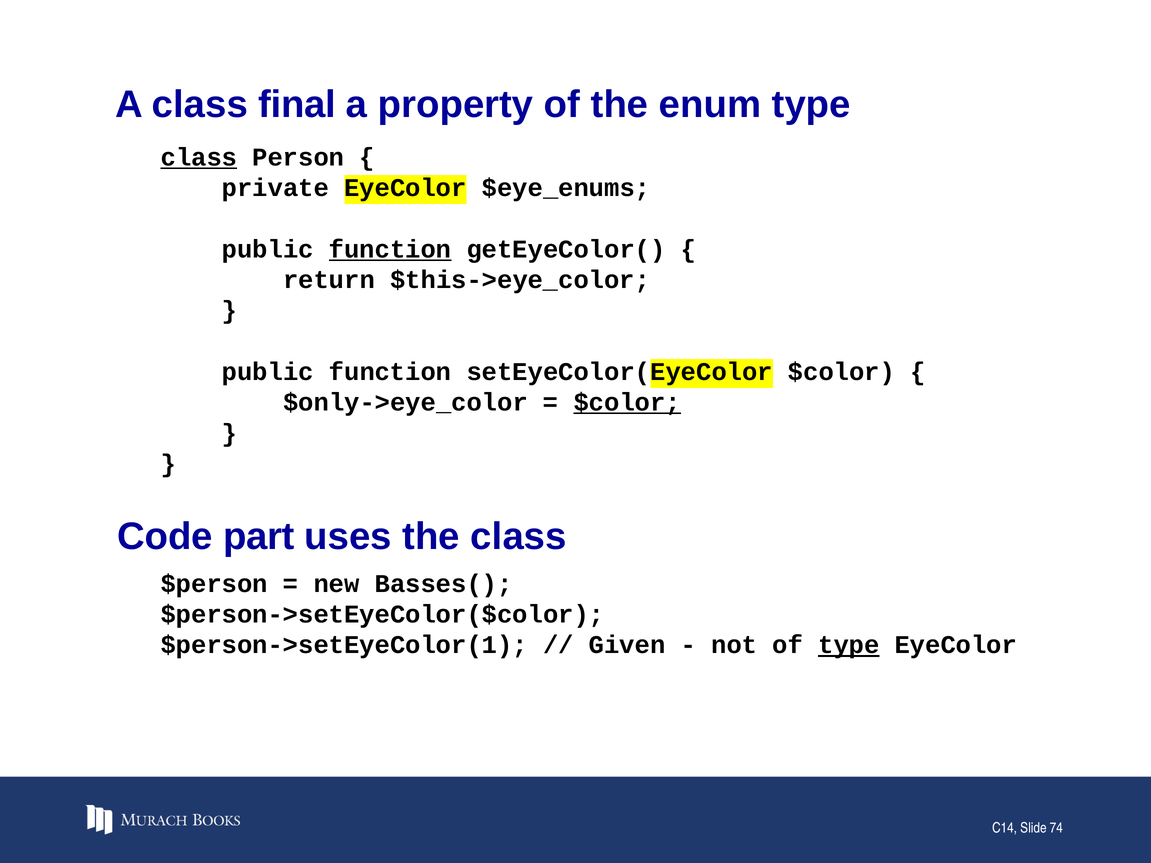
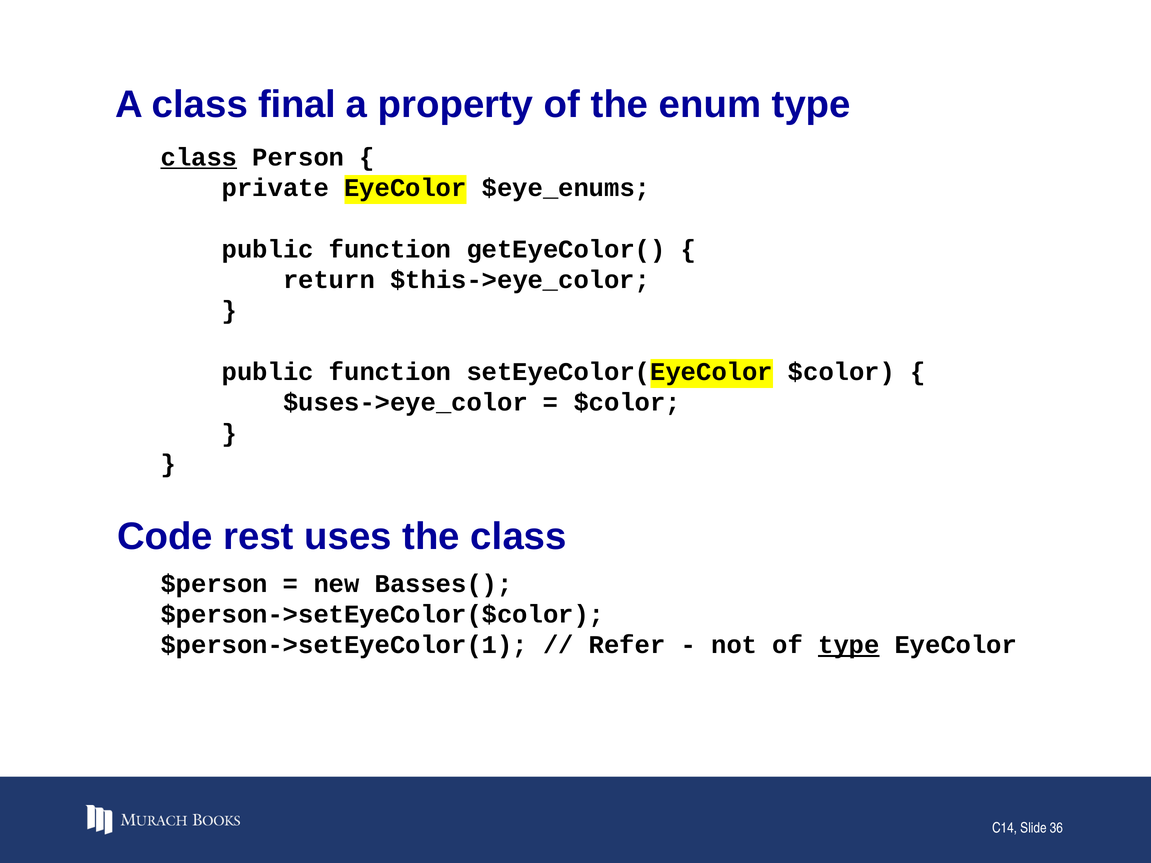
function underline: present -> none (390, 249)
$only->eye_color: $only->eye_color -> $uses->eye_color (406, 403)
$color underline: present -> none (627, 403)
part: part -> rest (259, 537)
Given: Given -> Refer (627, 645)
74: 74 -> 36 (1056, 828)
